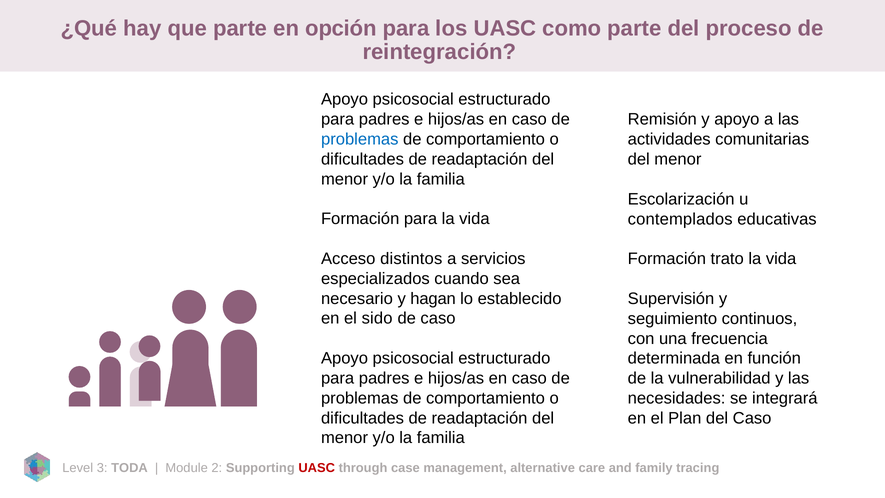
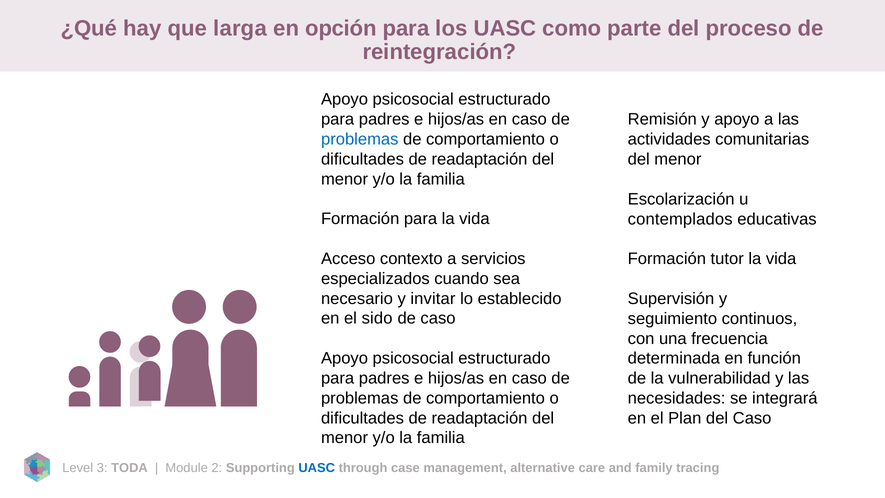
que parte: parte -> larga (240, 28)
distintos: distintos -> contexto (411, 259)
trato: trato -> tutor (727, 259)
hagan: hagan -> invitar (433, 298)
UASC colour: red -> blue (317, 468)
